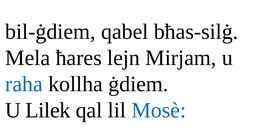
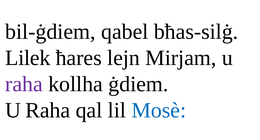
Mela: Mela -> Lilek (28, 58)
raha colour: blue -> purple (24, 84)
Lilek: Lilek -> Raha (48, 110)
